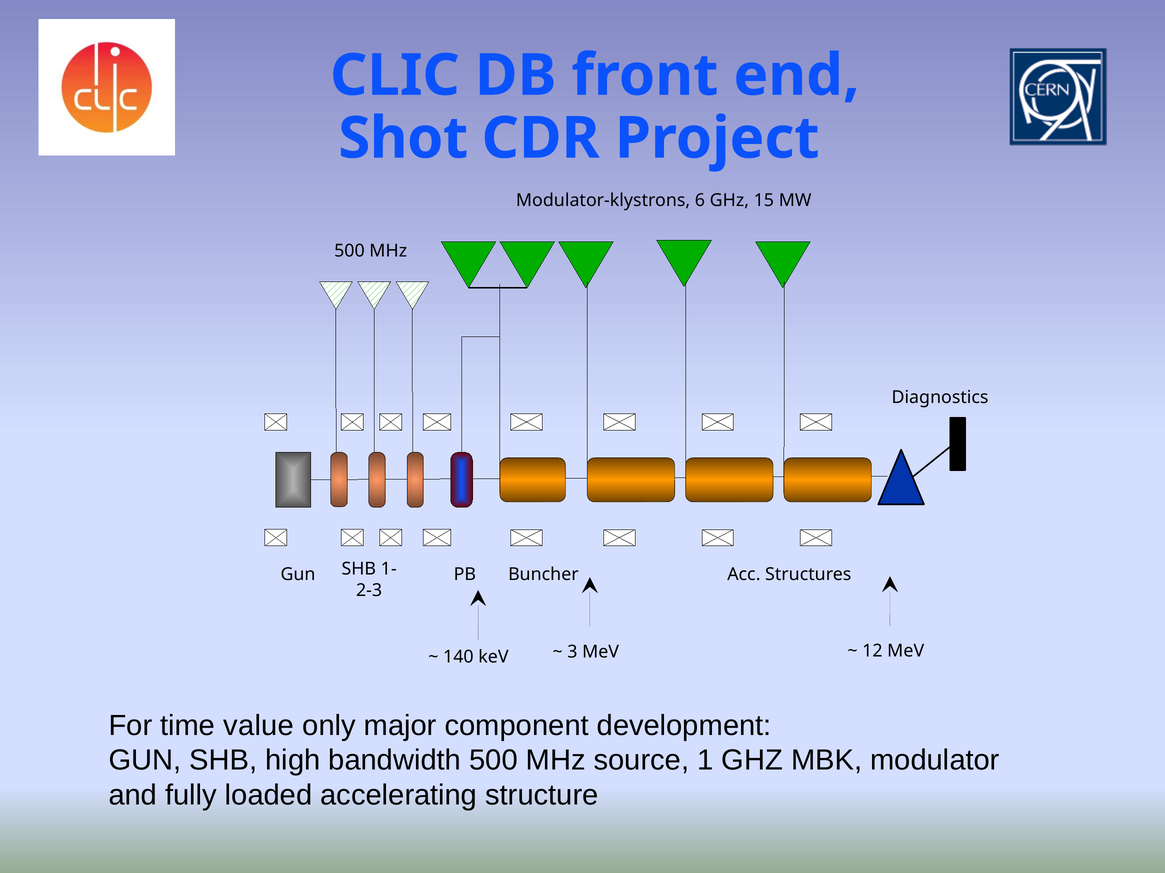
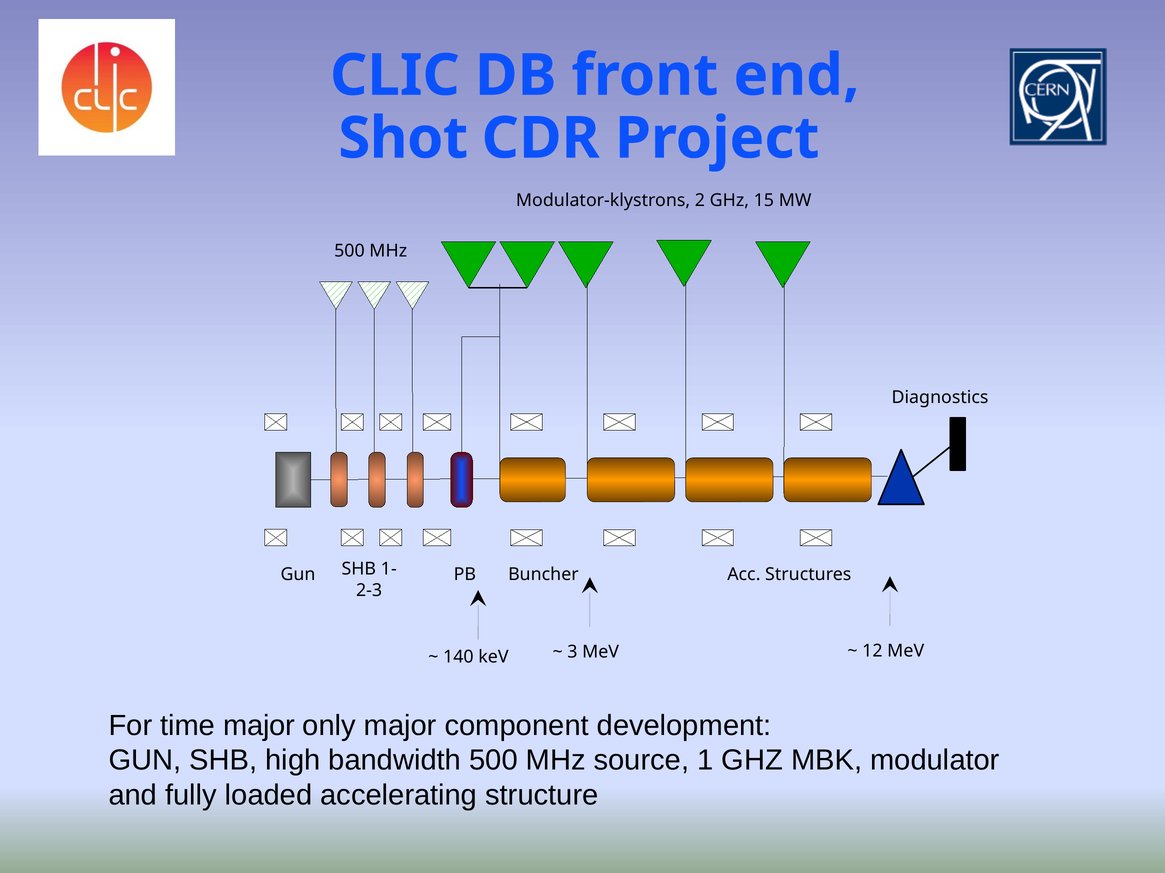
6: 6 -> 2 (700, 200)
time value: value -> major (259, 726)
